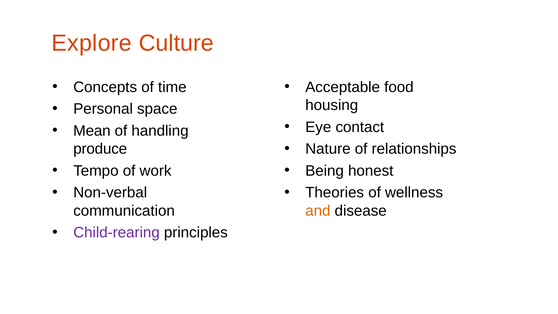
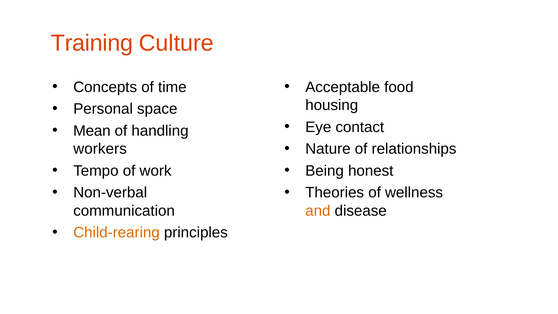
Explore: Explore -> Training (92, 43)
produce: produce -> workers (100, 149)
Child-rearing colour: purple -> orange (117, 233)
